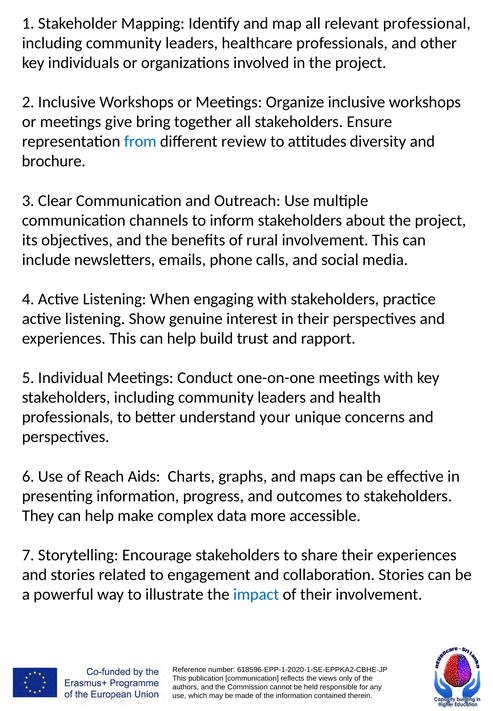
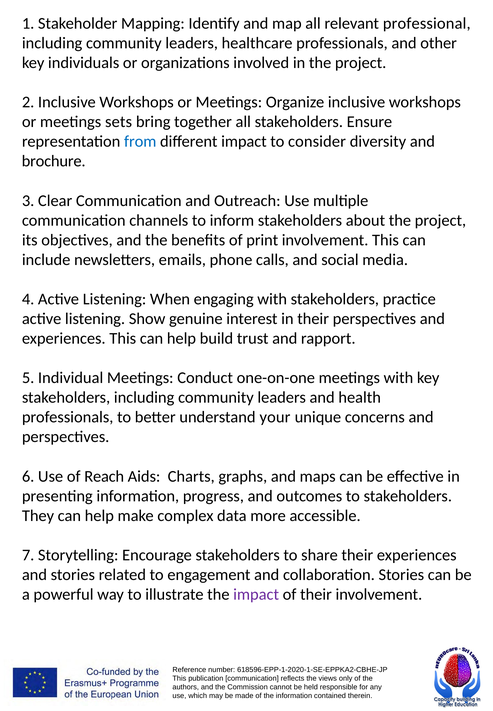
give: give -> sets (119, 122)
different review: review -> impact (244, 142)
attitudes: attitudes -> consider (317, 142)
rural: rural -> print (262, 240)
impact colour: blue -> purple (256, 595)
